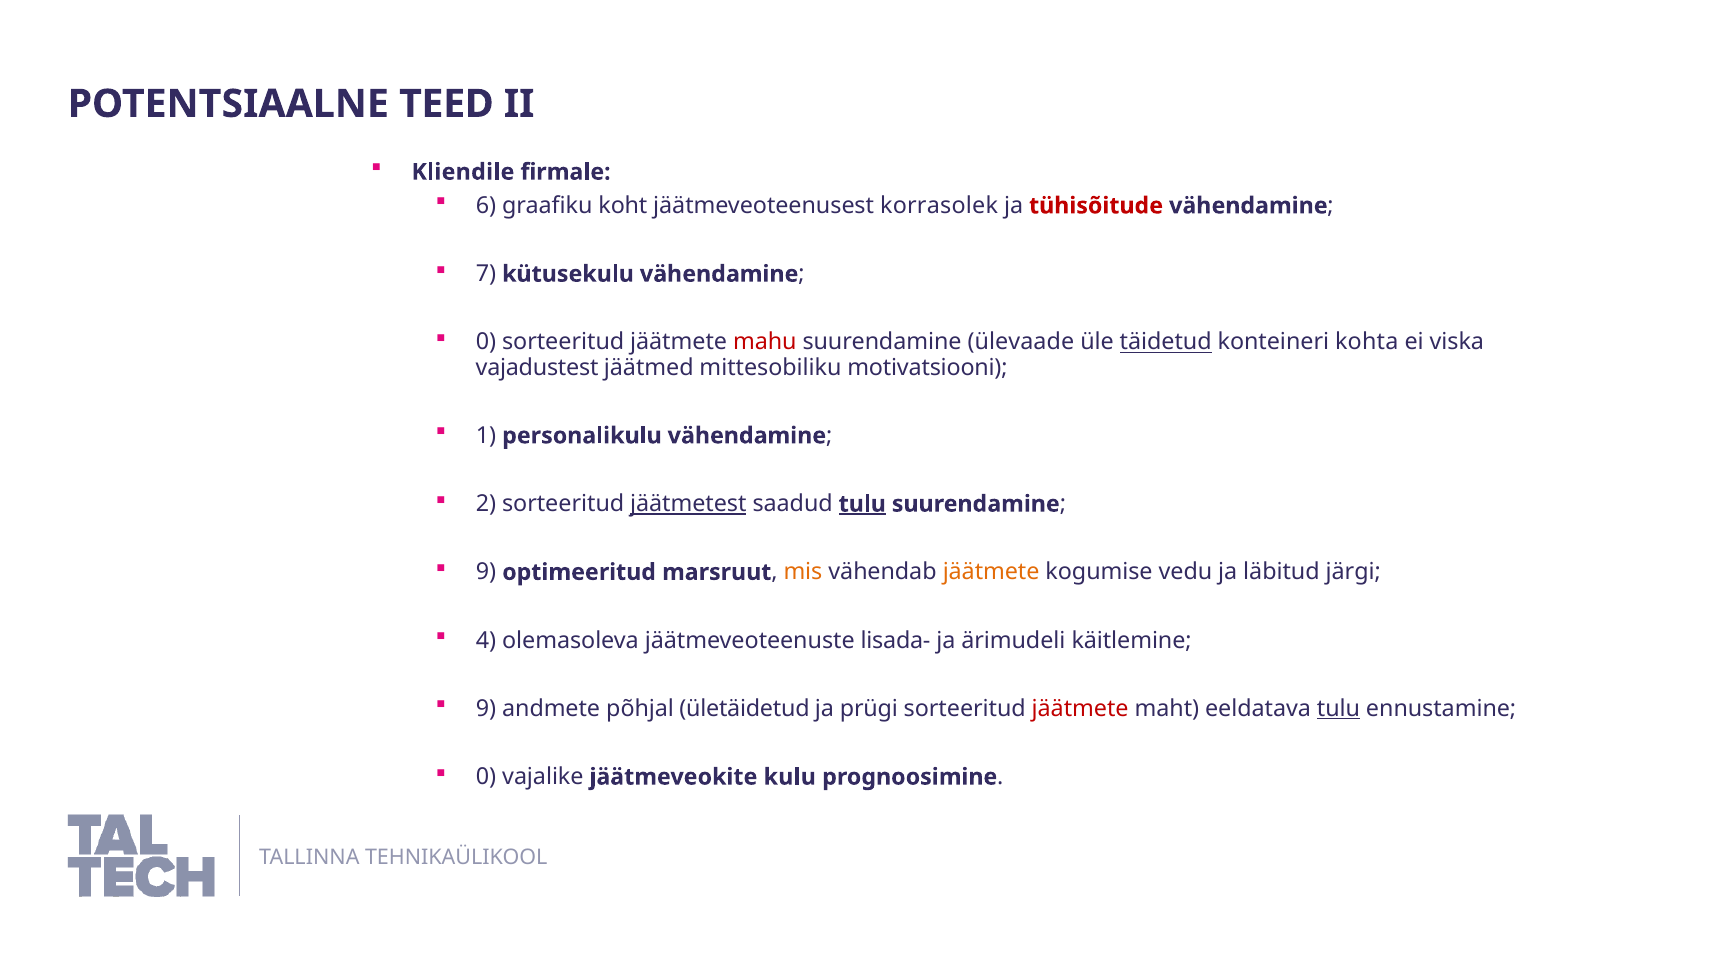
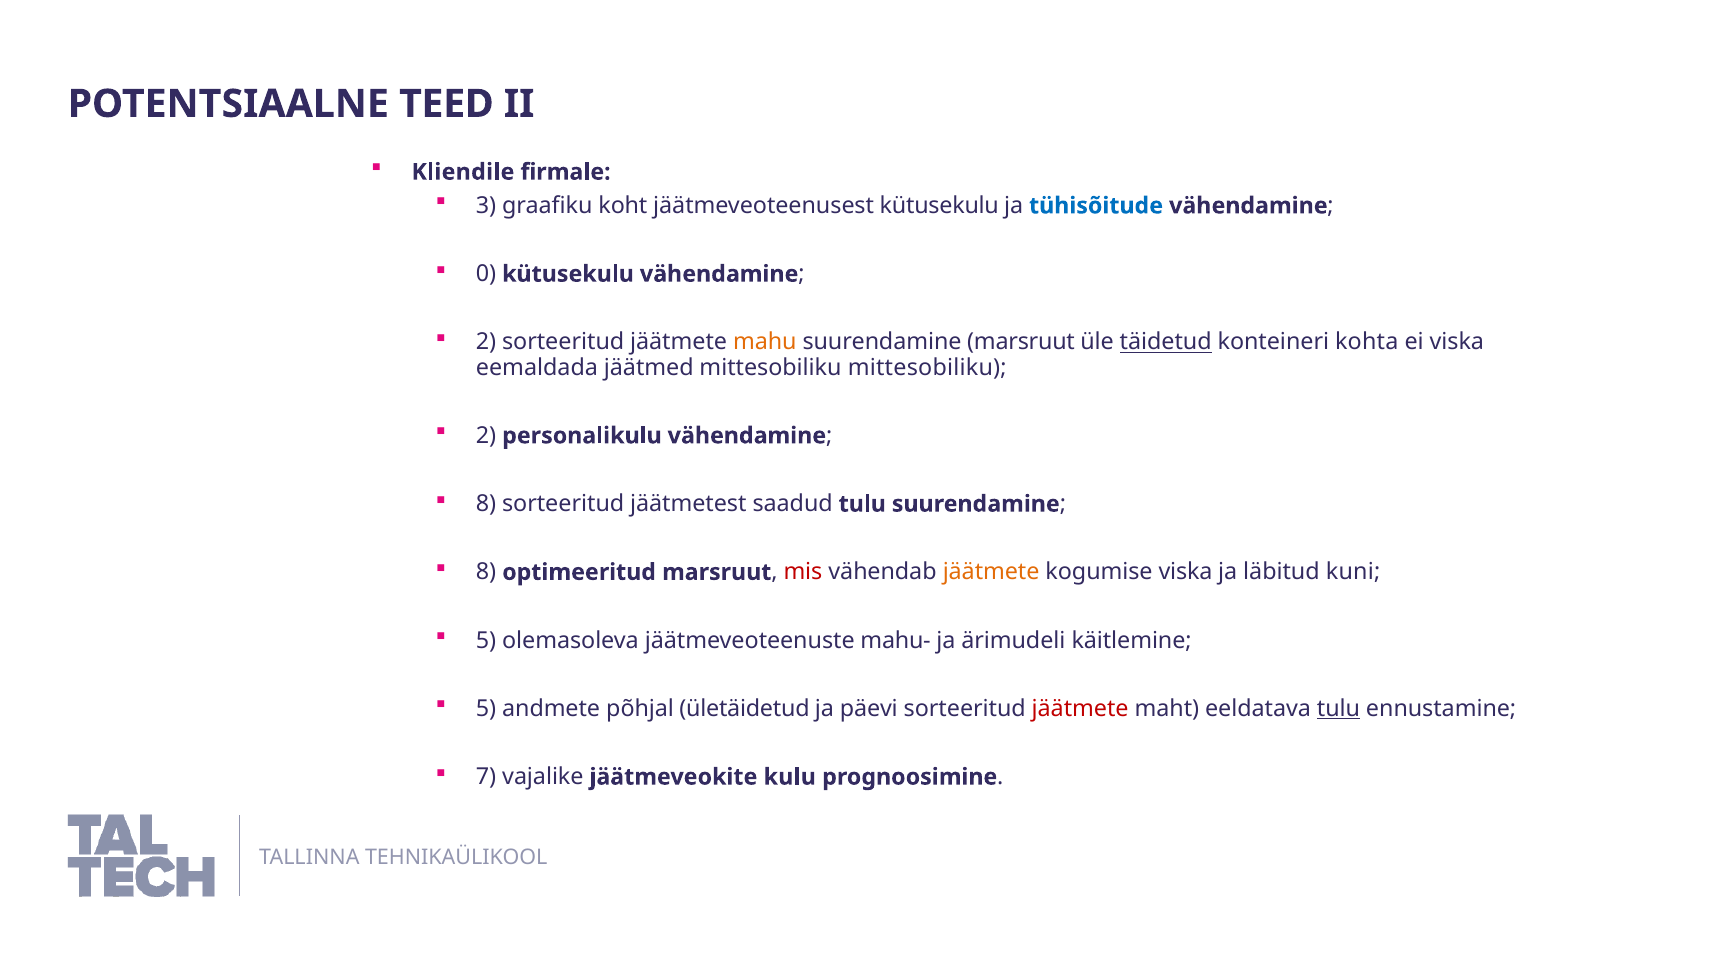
6: 6 -> 3 (486, 206)
jäätmeveoteenusest korrasolek: korrasolek -> kütusekulu (939, 206)
tühisõitude colour: red -> blue (1096, 206)
7: 7 -> 0 (486, 274)
0: 0 -> 2 (486, 342)
mahu colour: red -> orange (765, 342)
suurendamine ülevaade: ülevaade -> marsruut (1021, 342)
vajadustest: vajadustest -> eemaldada (537, 367)
mittesobiliku motivatsiooni: motivatsiooni -> mittesobiliku (927, 367)
1: 1 -> 2 (486, 436)
2: 2 -> 8 (486, 504)
jäätmetest underline: present -> none (688, 504)
tulu underline: present -> none (862, 504)
9: 9 -> 8 (486, 572)
mis colour: orange -> red (803, 572)
kogumise vedu: vedu -> viska (1185, 572)
järgi: järgi -> kuni (1353, 572)
4: 4 -> 5 (486, 640)
lisada-: lisada- -> mahu- (896, 640)
9: 9 -> 5 (486, 709)
prügi: prügi -> päevi (869, 709)
0: 0 -> 7 (486, 777)
